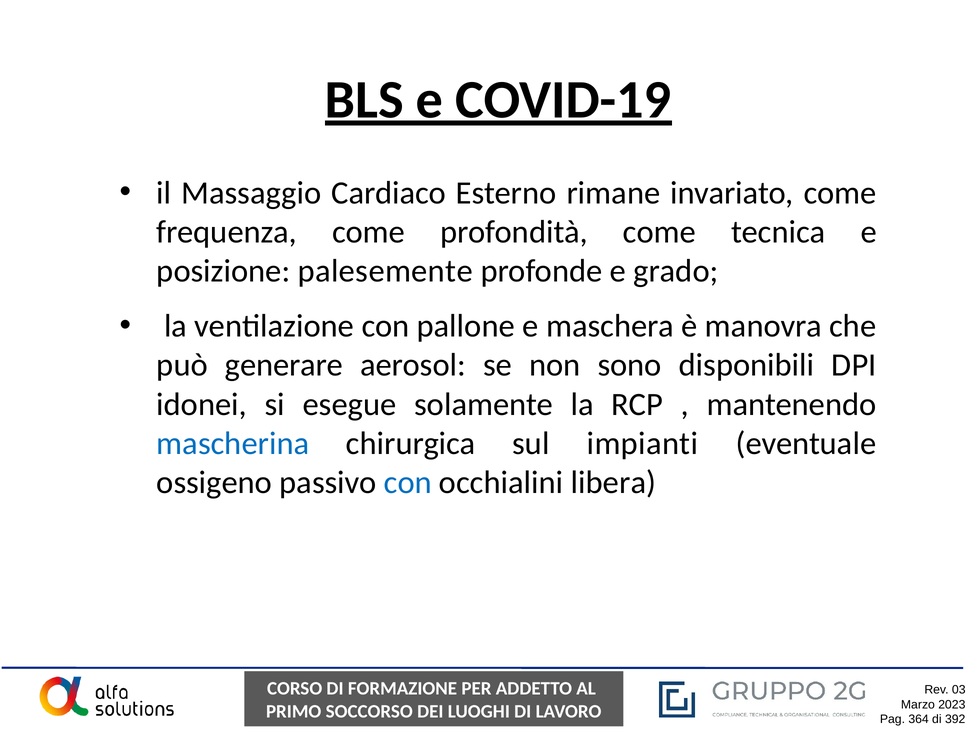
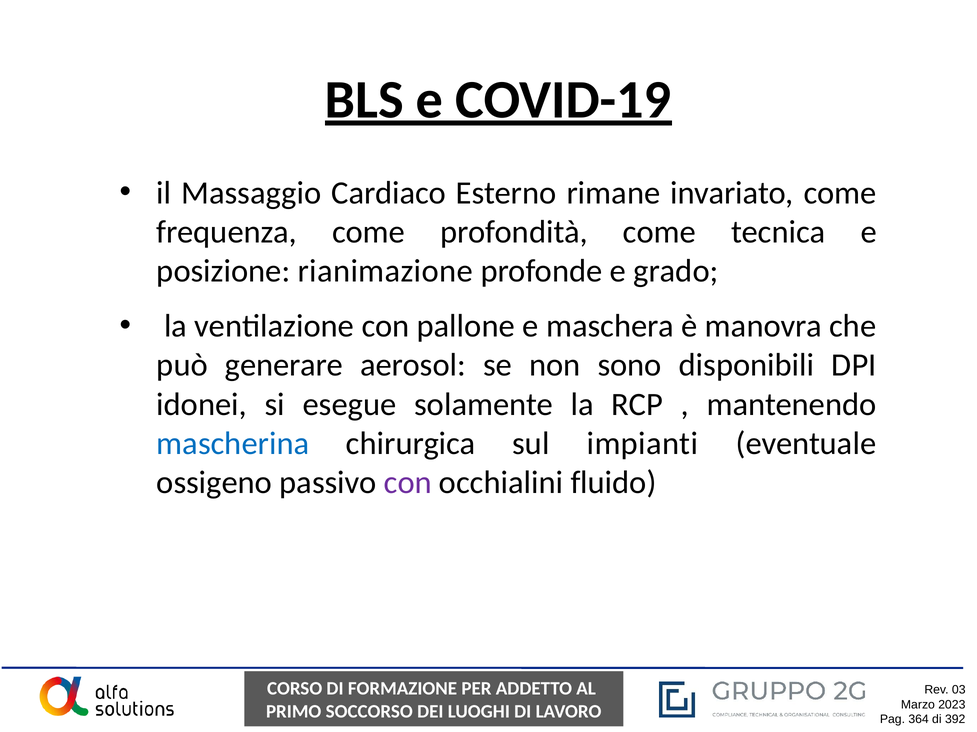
palesemente: palesemente -> rianimazione (385, 271)
con colour: blue -> purple (408, 483)
libera: libera -> fluido (613, 483)
